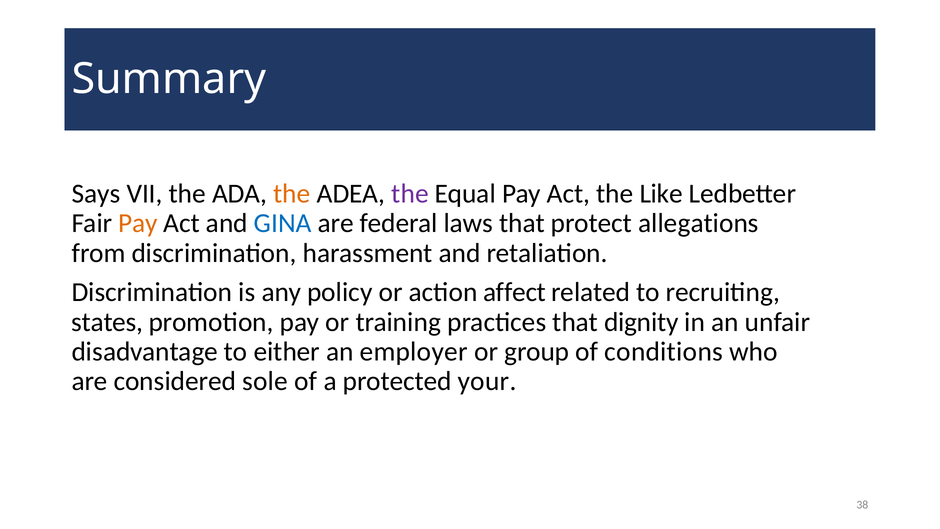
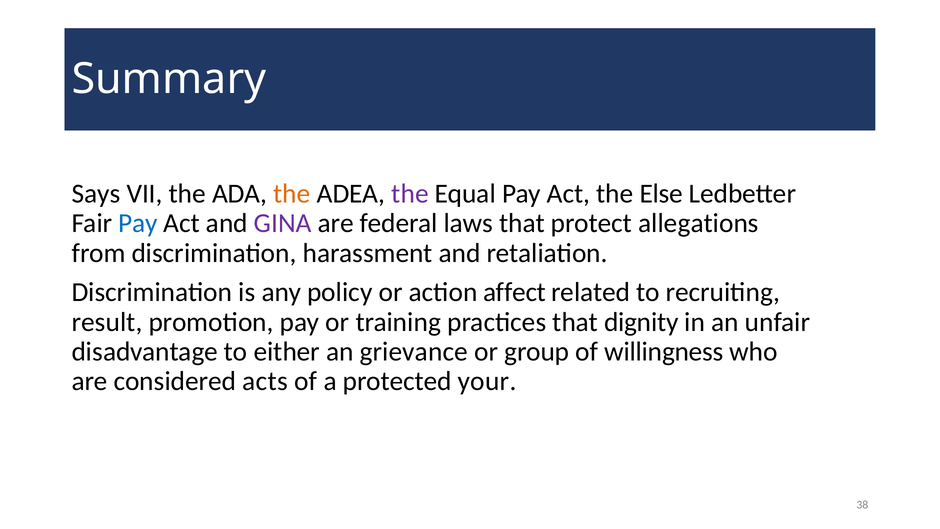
Like: Like -> Else (661, 194)
Pay colour: orange -> blue (138, 223)
GINA colour: blue -> purple (283, 223)
states: states -> result (107, 322)
employer: employer -> grievance (414, 351)
conditions: conditions -> willingness (664, 351)
sole: sole -> acts (265, 381)
